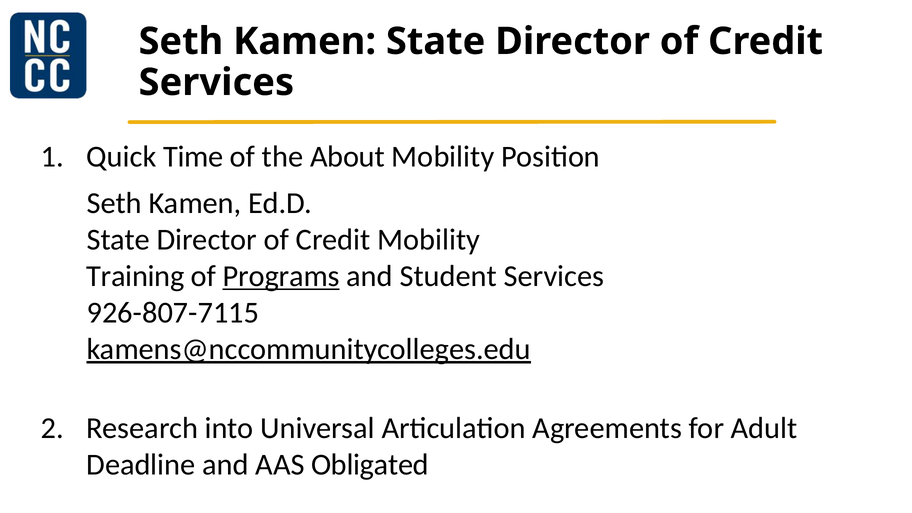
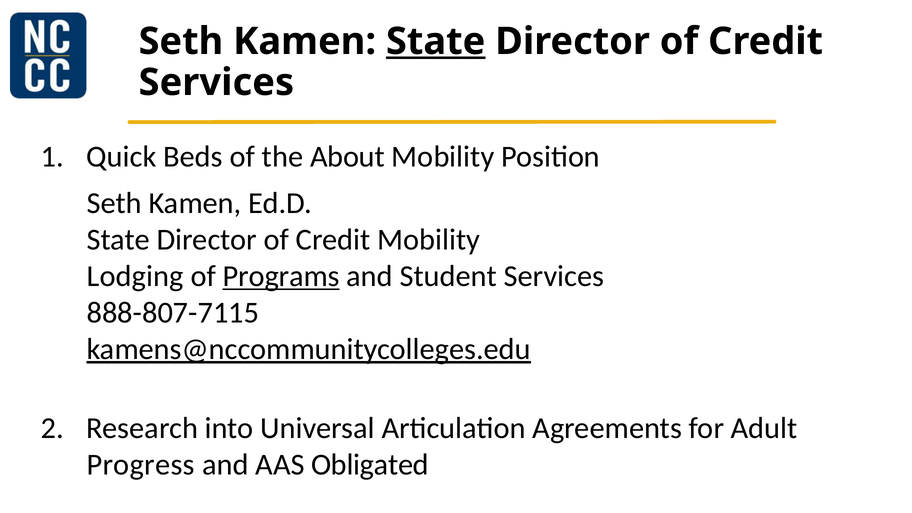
State underline: none -> present (436, 41)
Time: Time -> Beds (193, 157)
Training: Training -> Lodging (135, 276)
926-807-7115: 926-807-7115 -> 888-807-7115 (173, 313)
Deadline: Deadline -> Progress (141, 465)
